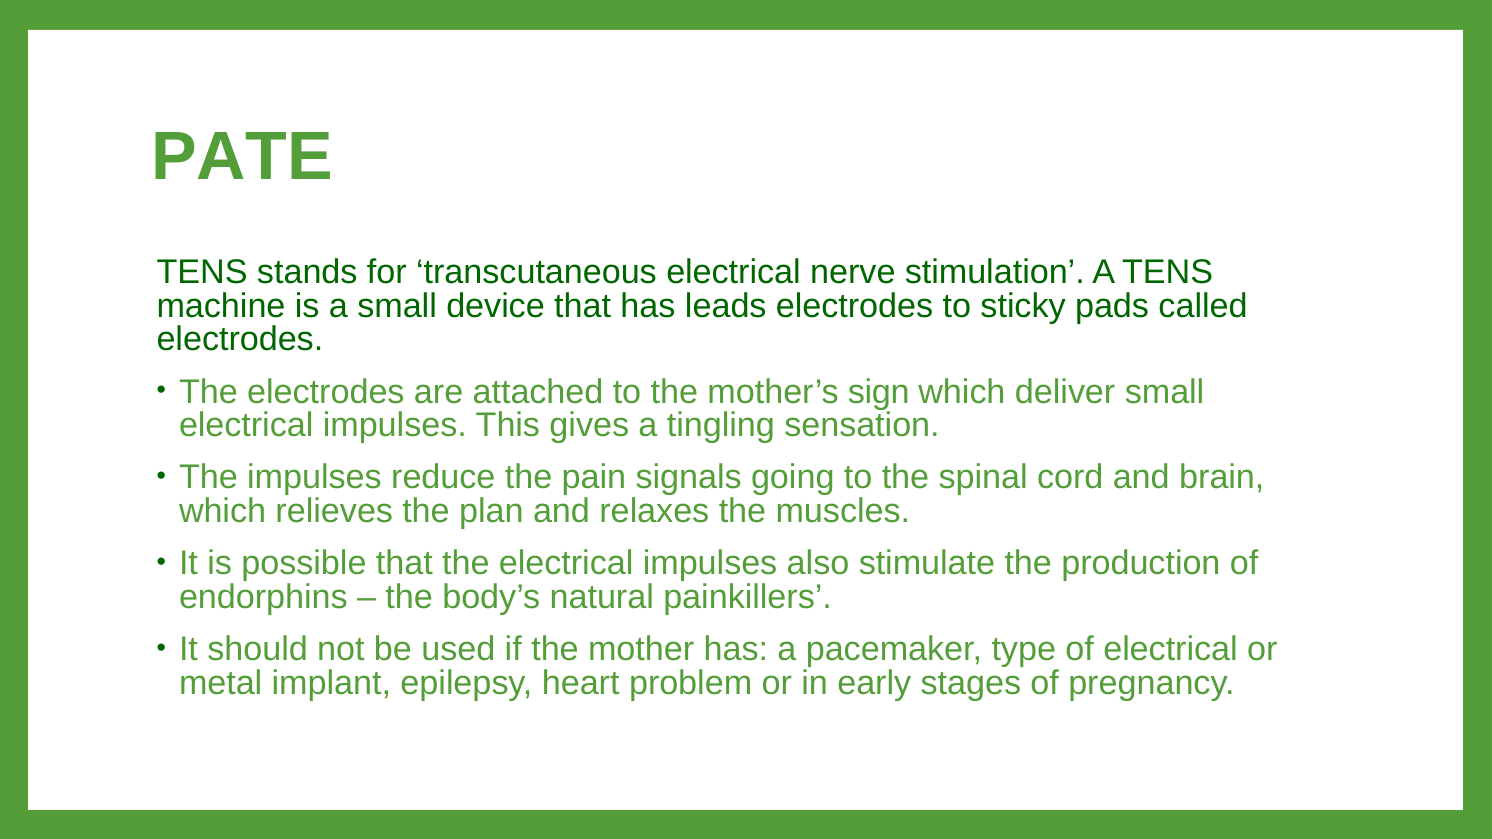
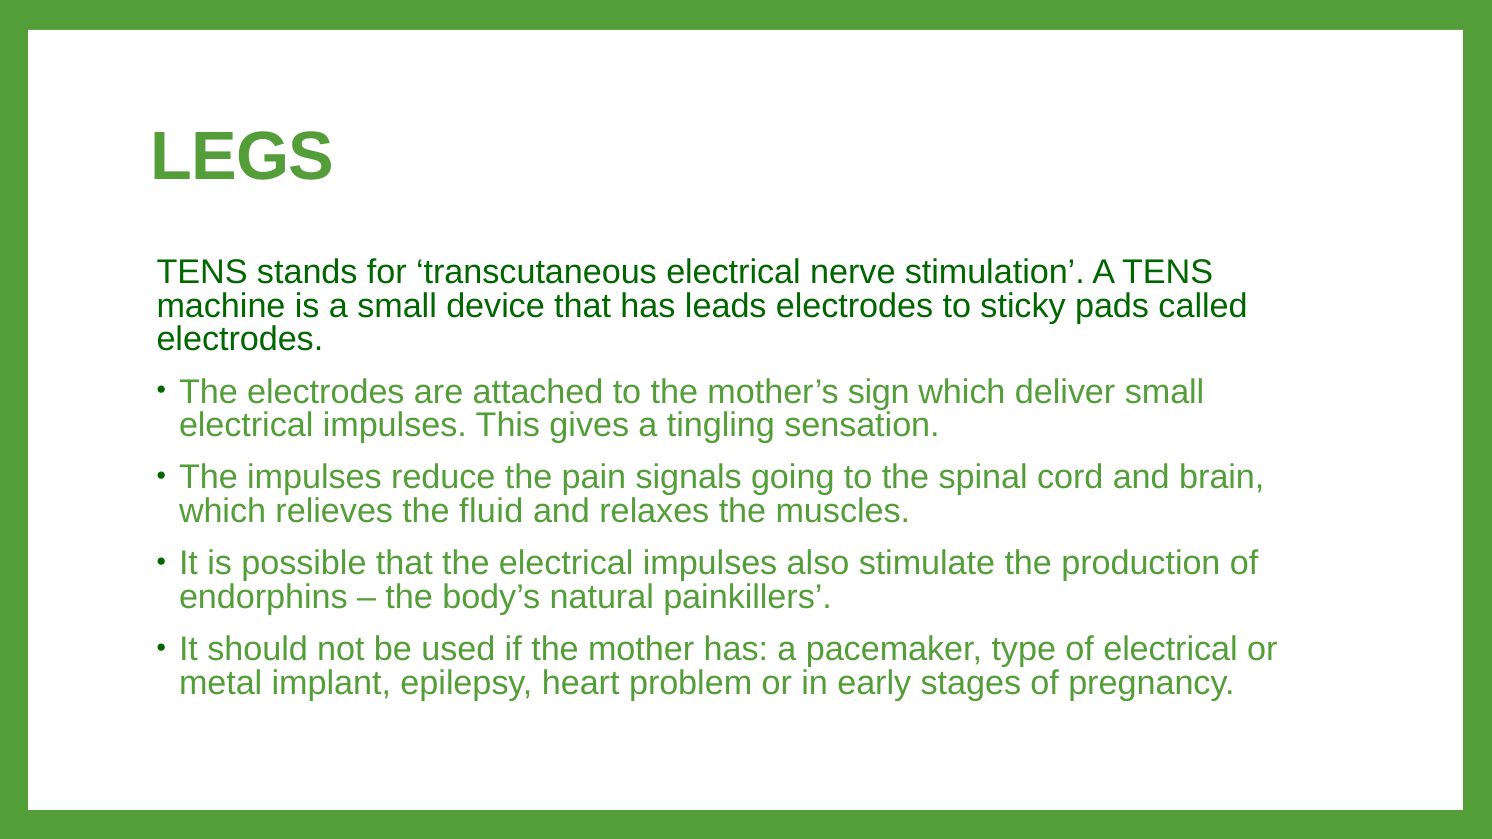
PATE: PATE -> LEGS (243, 157)
plan: plan -> fluid (491, 511)
